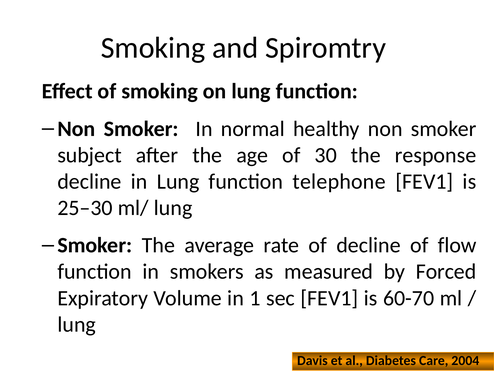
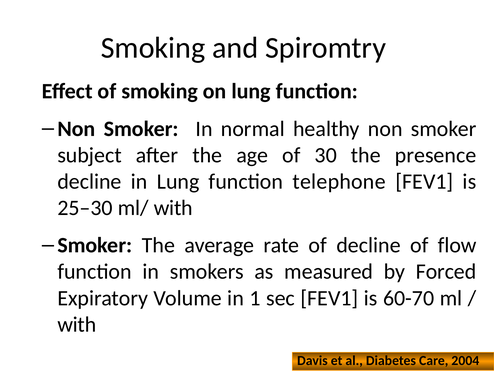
response: response -> presence (436, 155)
ml/ lung: lung -> with (173, 208)
lung: lung -> with (77, 324)
